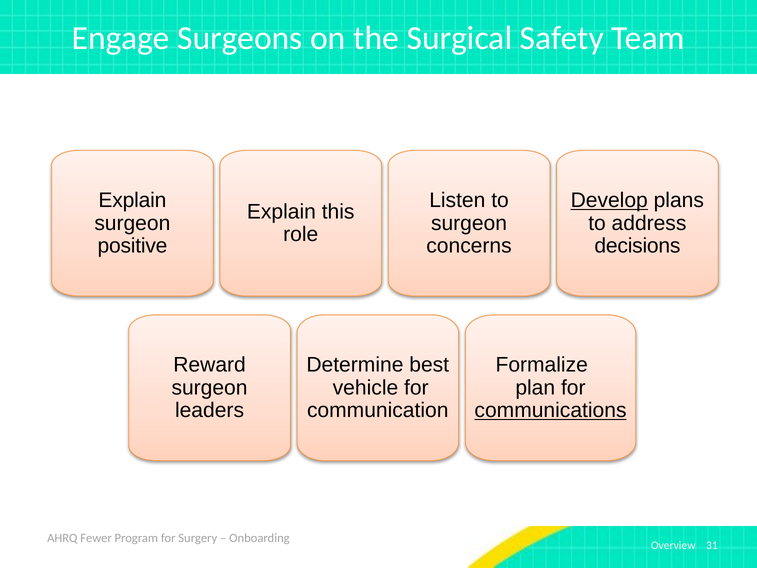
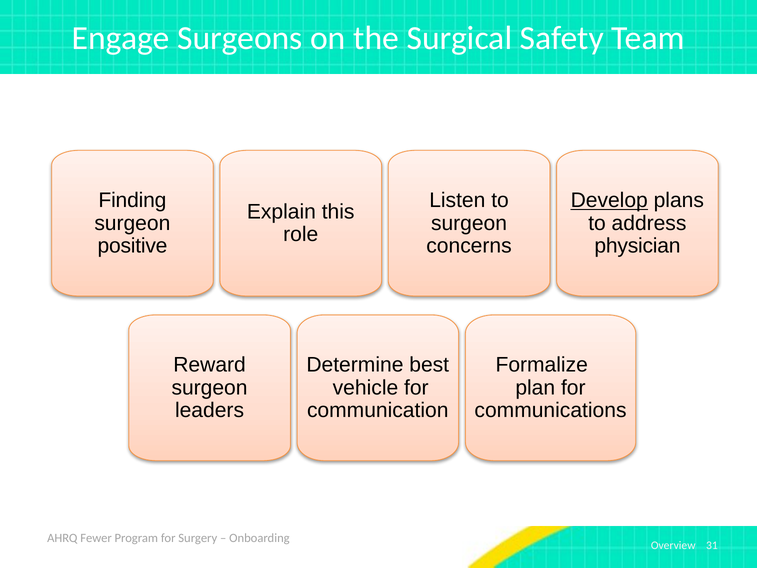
Explain: Explain -> Finding (132, 200)
decisions: decisions -> physician (637, 246)
communications underline: present -> none (551, 410)
